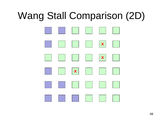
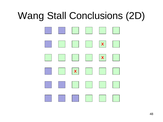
Comparison: Comparison -> Conclusions (96, 16)
